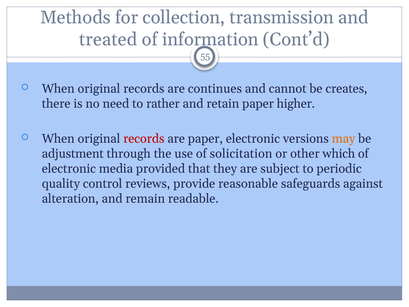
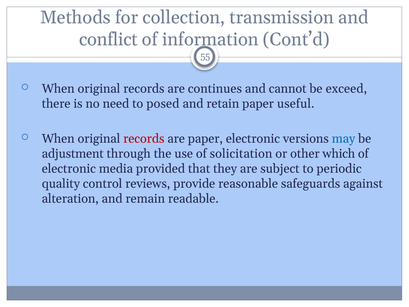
treated: treated -> conflict (108, 39)
creates: creates -> exceed (346, 89)
rather: rather -> posed (163, 104)
higher: higher -> useful (296, 104)
may colour: orange -> blue (343, 139)
